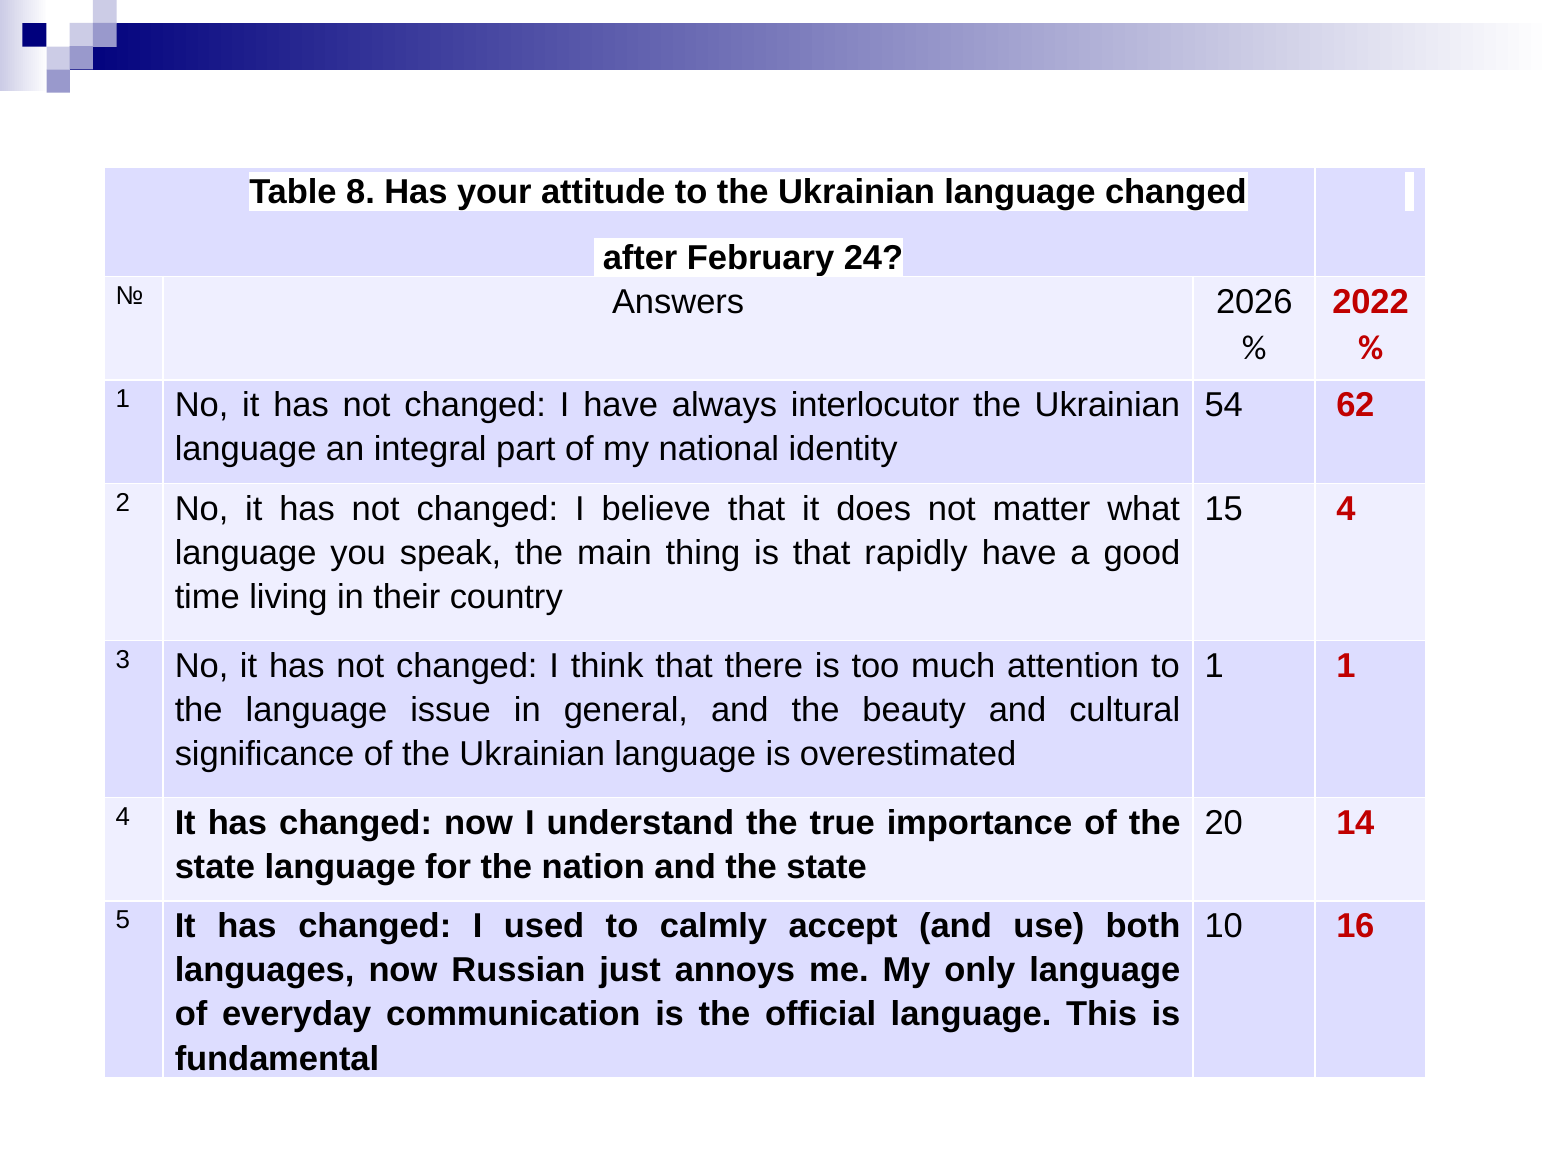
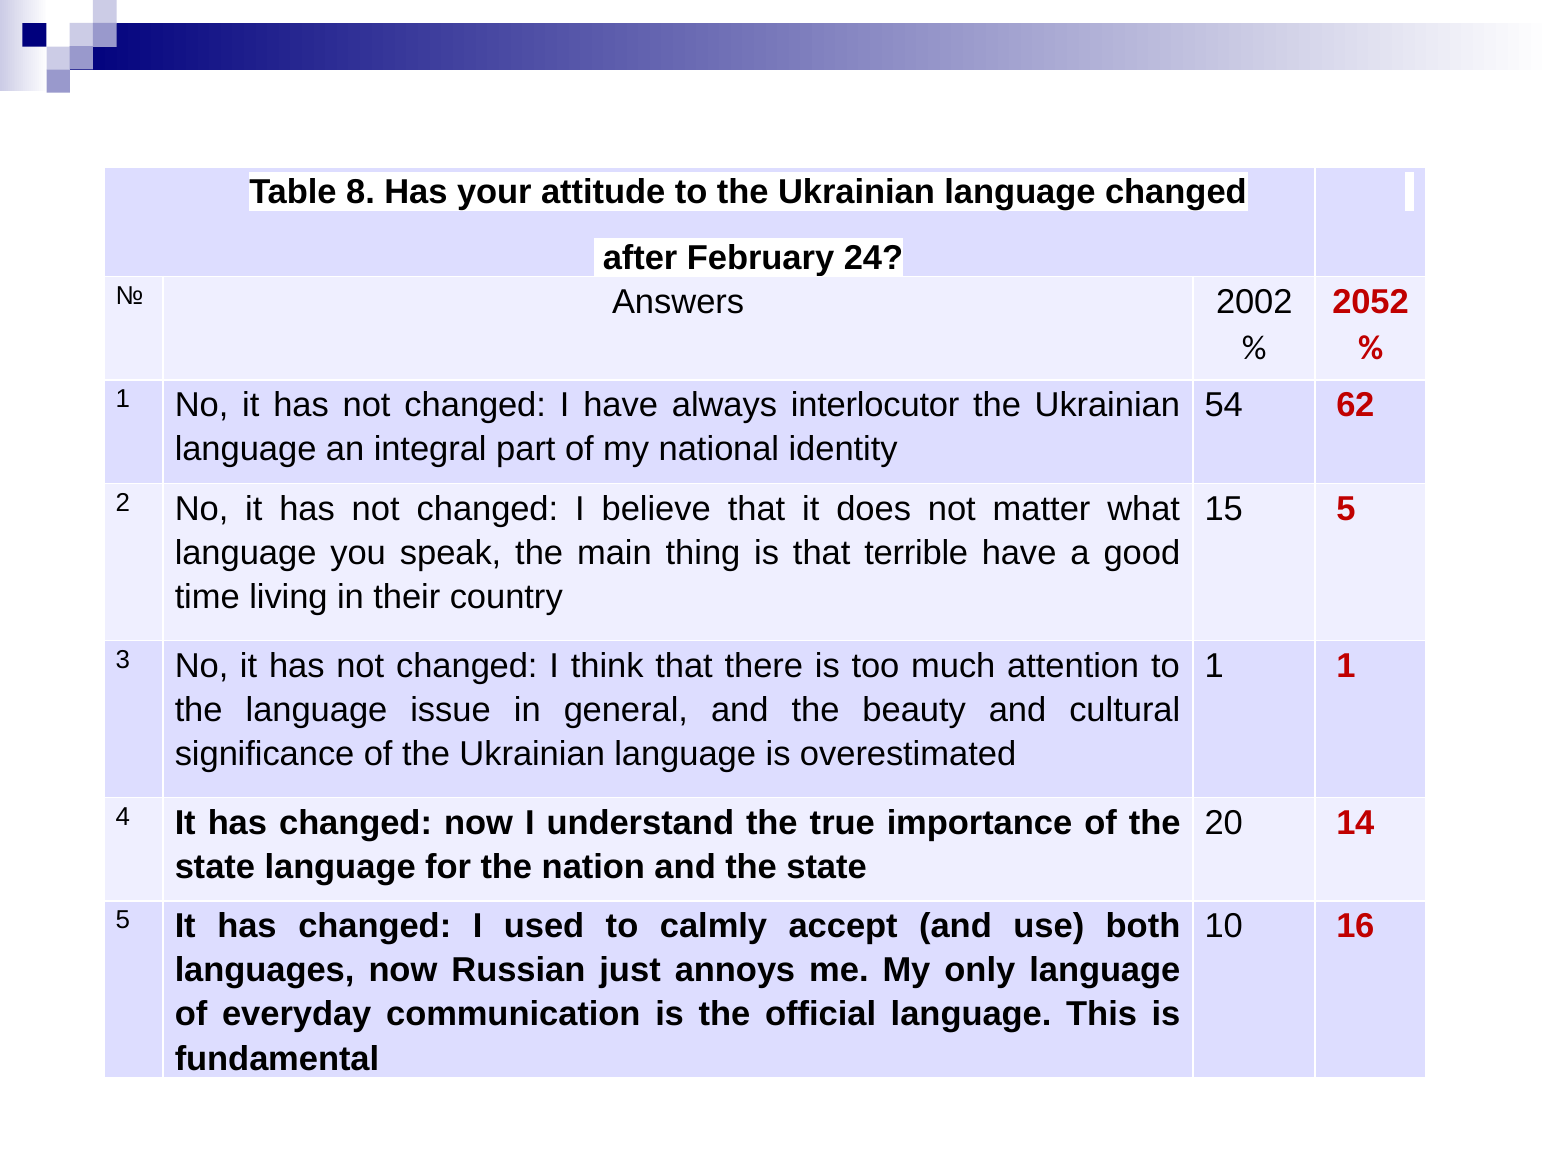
2026: 2026 -> 2002 (1254, 302)
2022: 2022 -> 2052 (1371, 302)
15 4: 4 -> 5 (1346, 509)
rapidly: rapidly -> terrible (916, 553)
